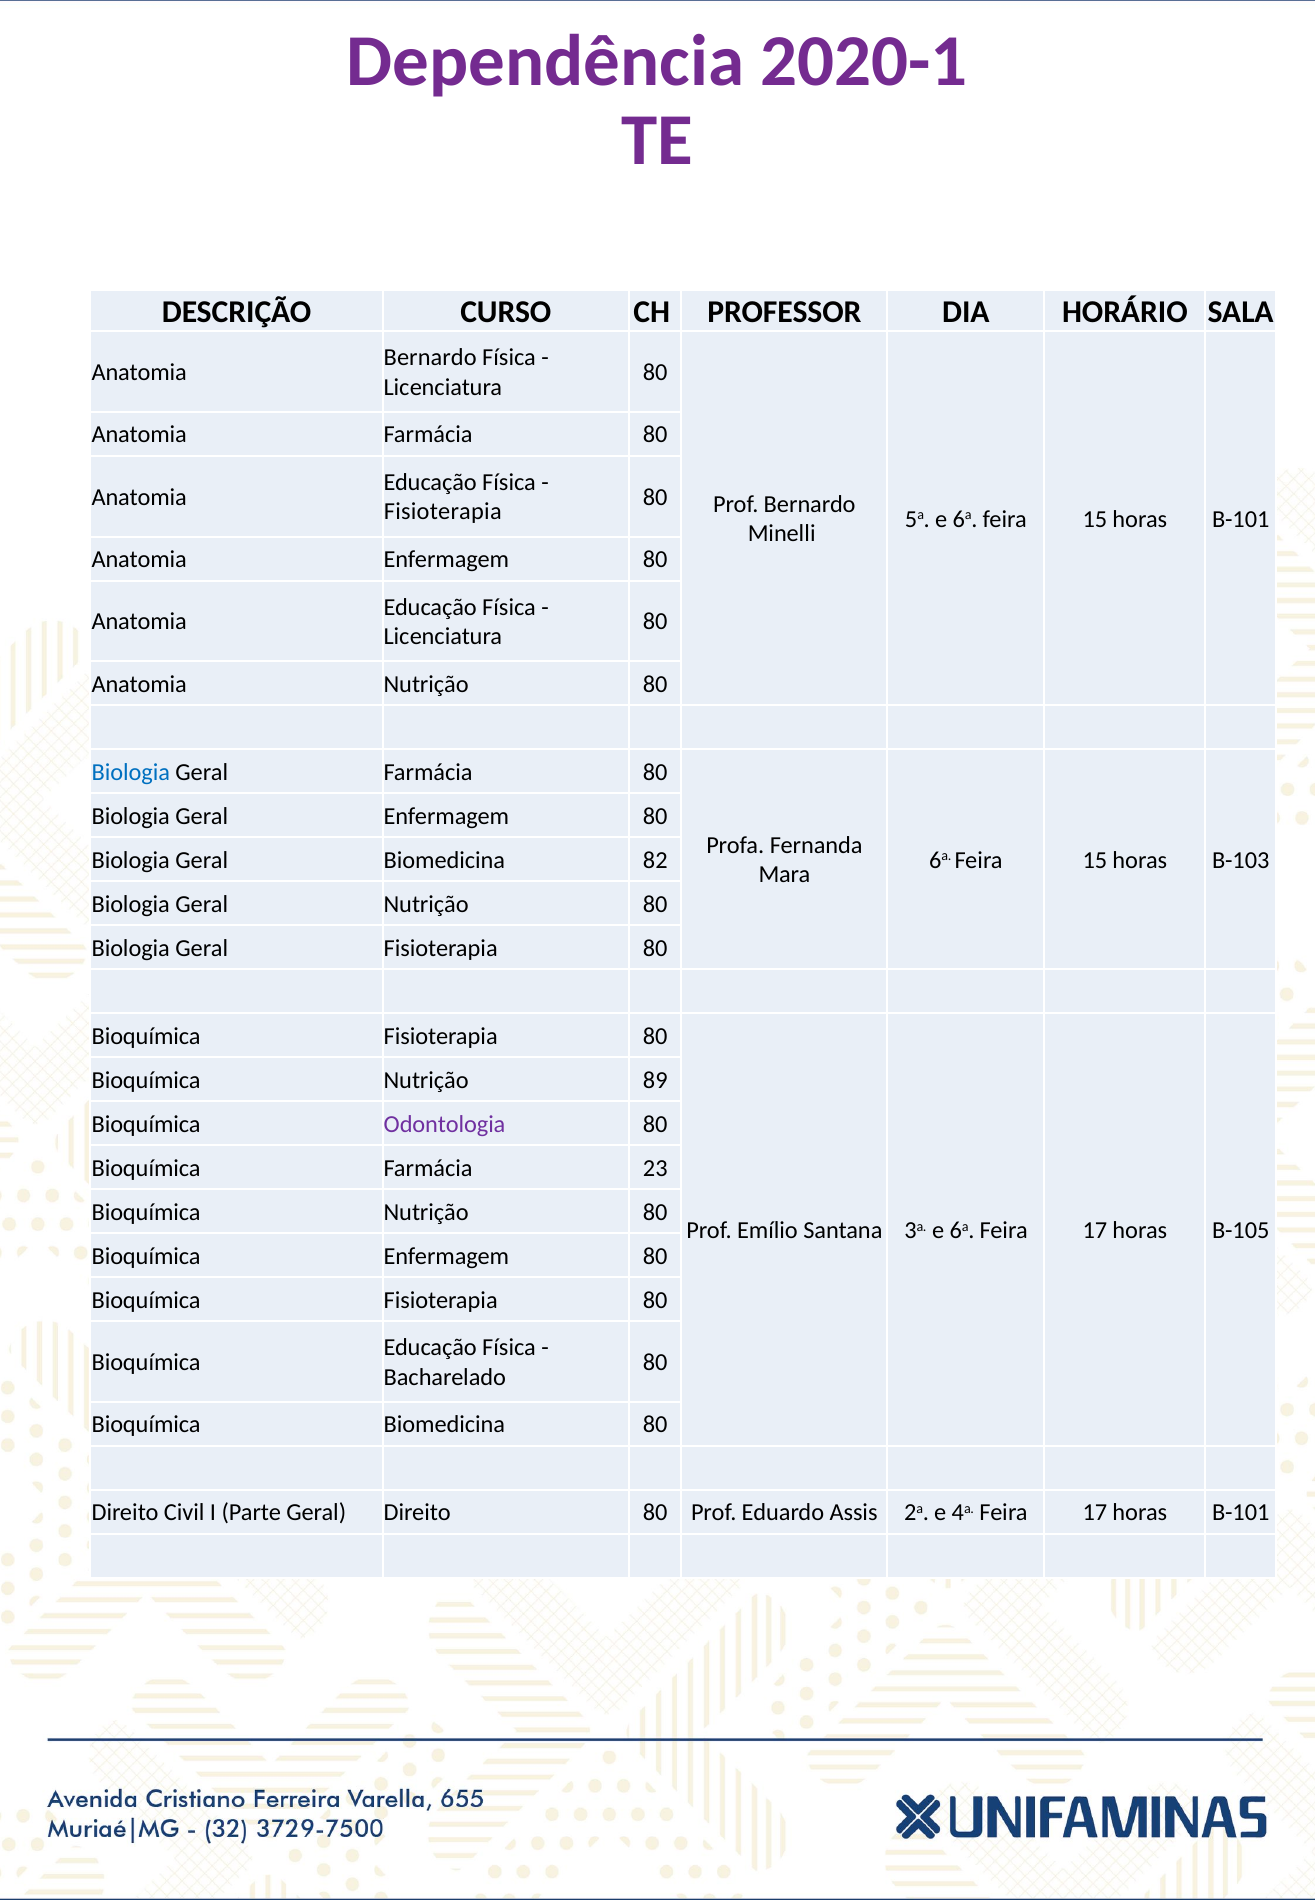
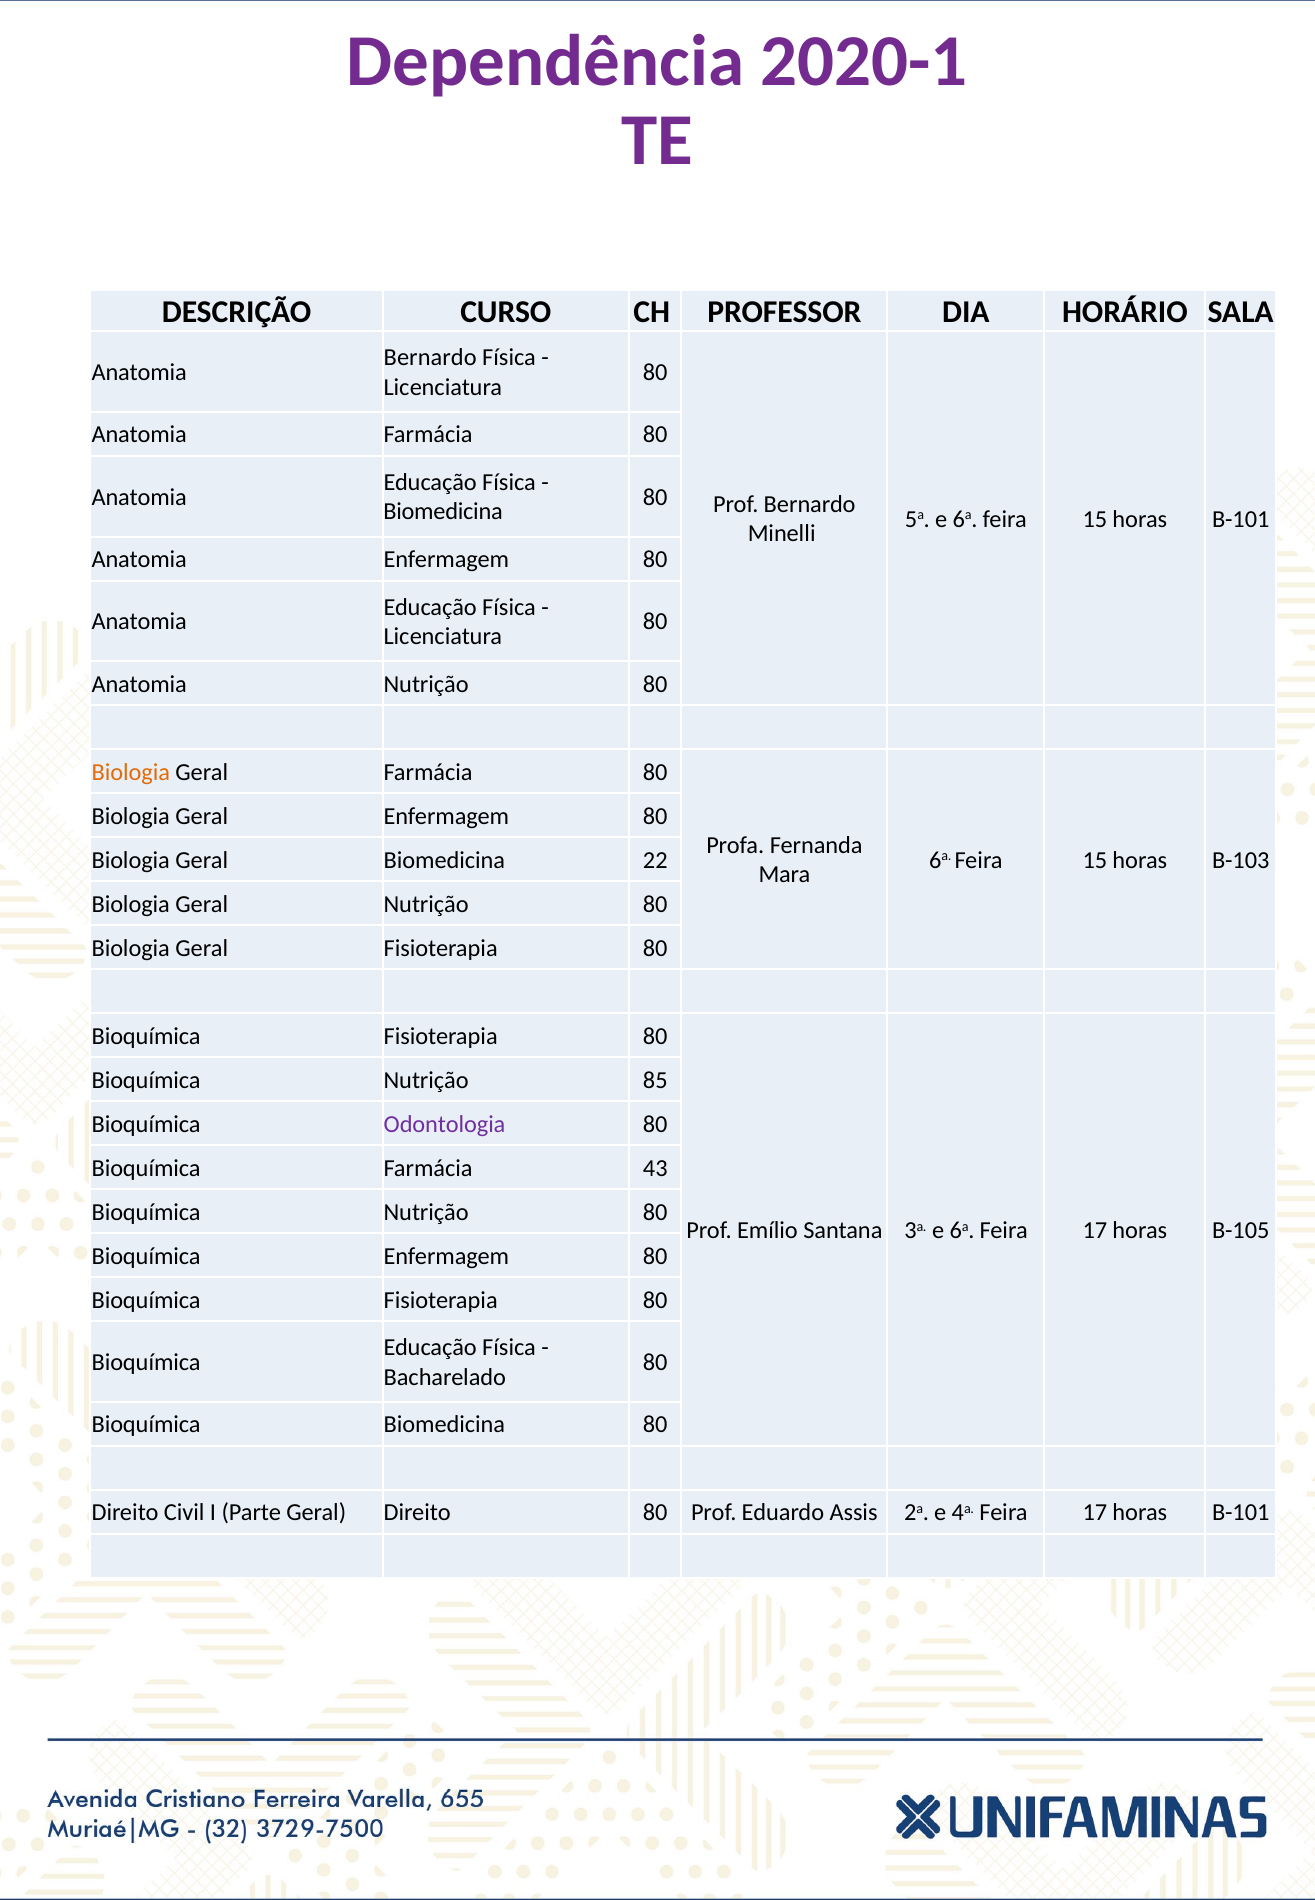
Fisioterapia: Fisioterapia -> Biomedicina (443, 512)
Biologia colour: blue -> orange (131, 772)
82: 82 -> 22 (655, 860)
89: 89 -> 85 (655, 1080)
23: 23 -> 43 (655, 1168)
